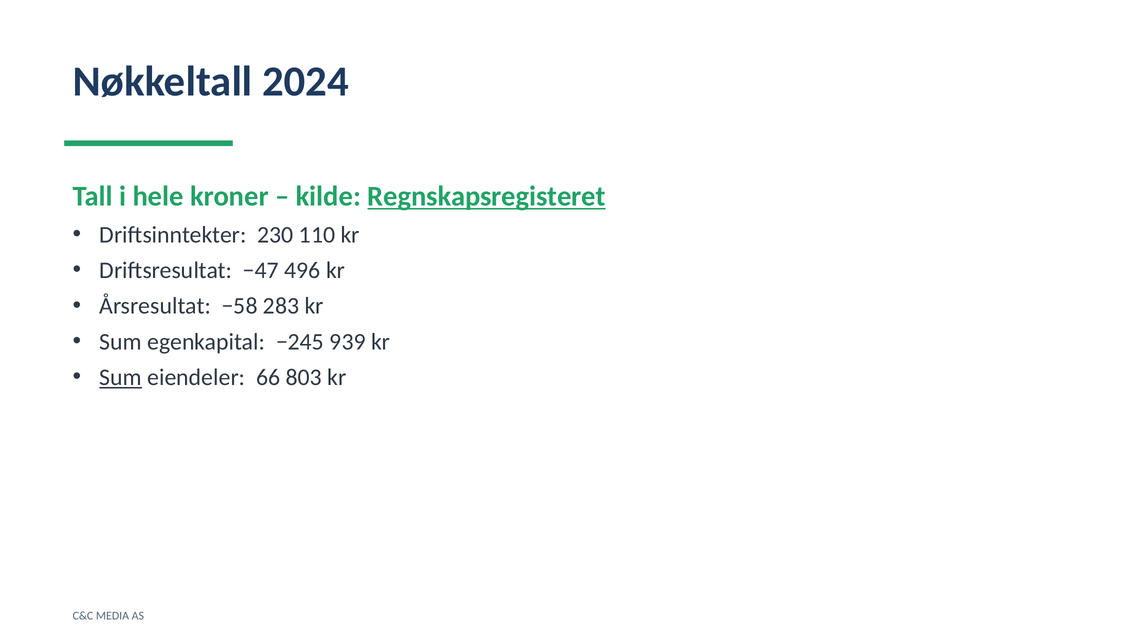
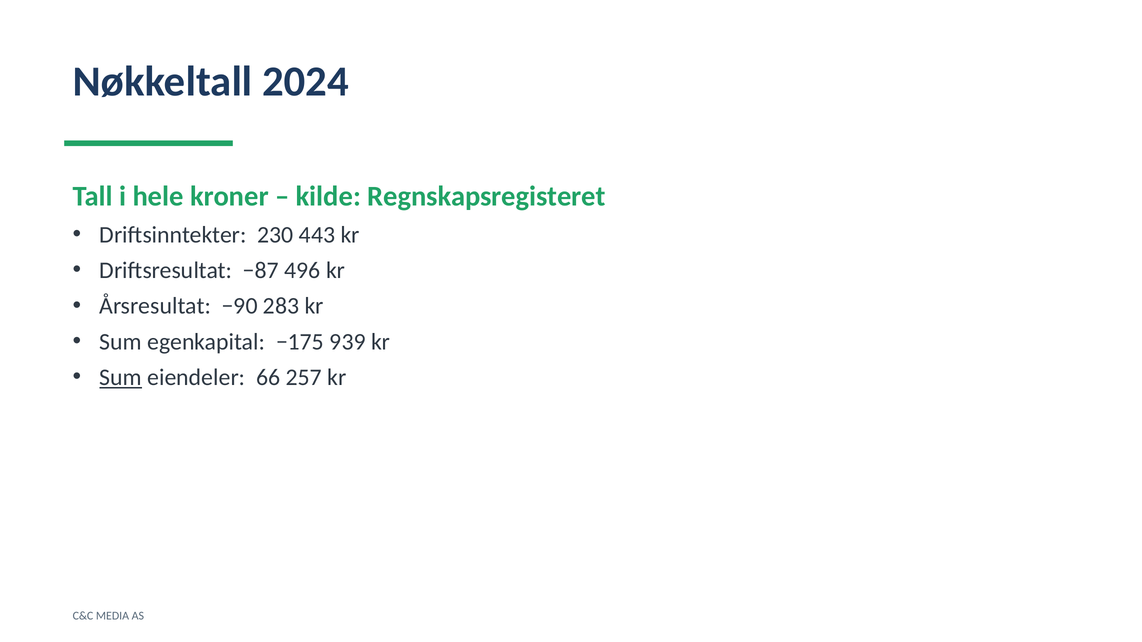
Regnskapsregisteret underline: present -> none (486, 197)
110: 110 -> 443 (317, 235)
−47: −47 -> −87 (261, 271)
−58: −58 -> −90 (240, 306)
−245: −245 -> −175 (300, 342)
803: 803 -> 257 (304, 378)
